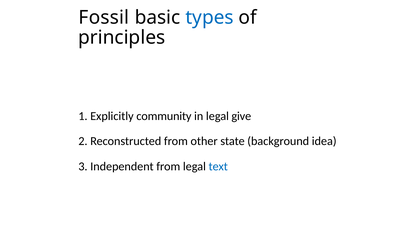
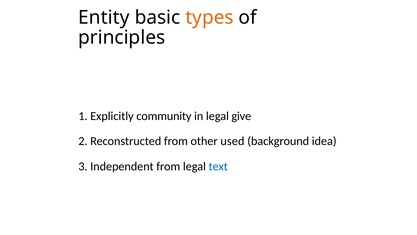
Fossil: Fossil -> Entity (104, 18)
types colour: blue -> orange (210, 18)
state: state -> used (232, 141)
